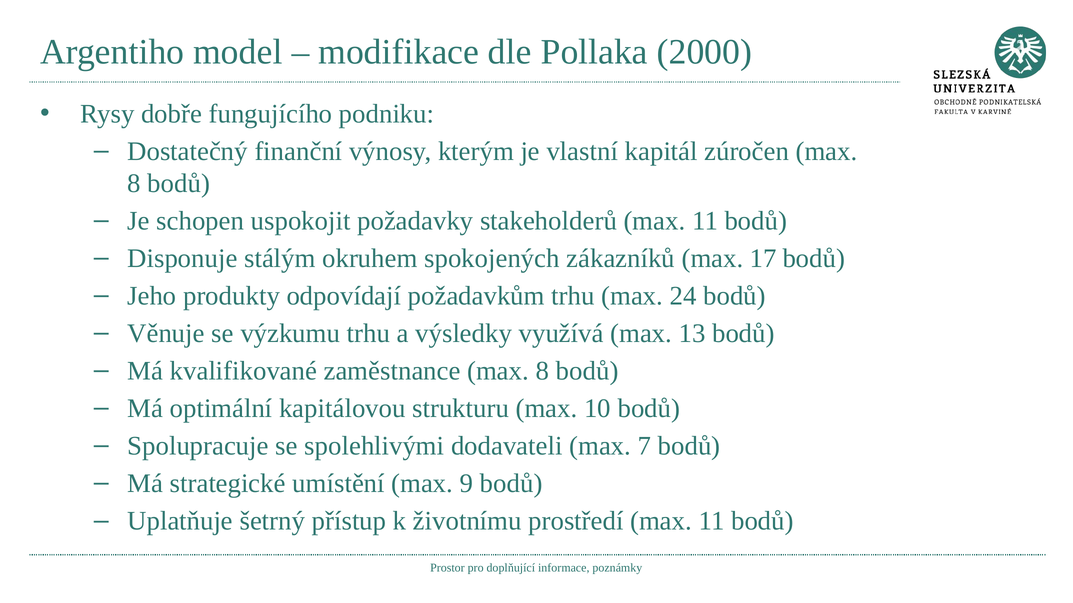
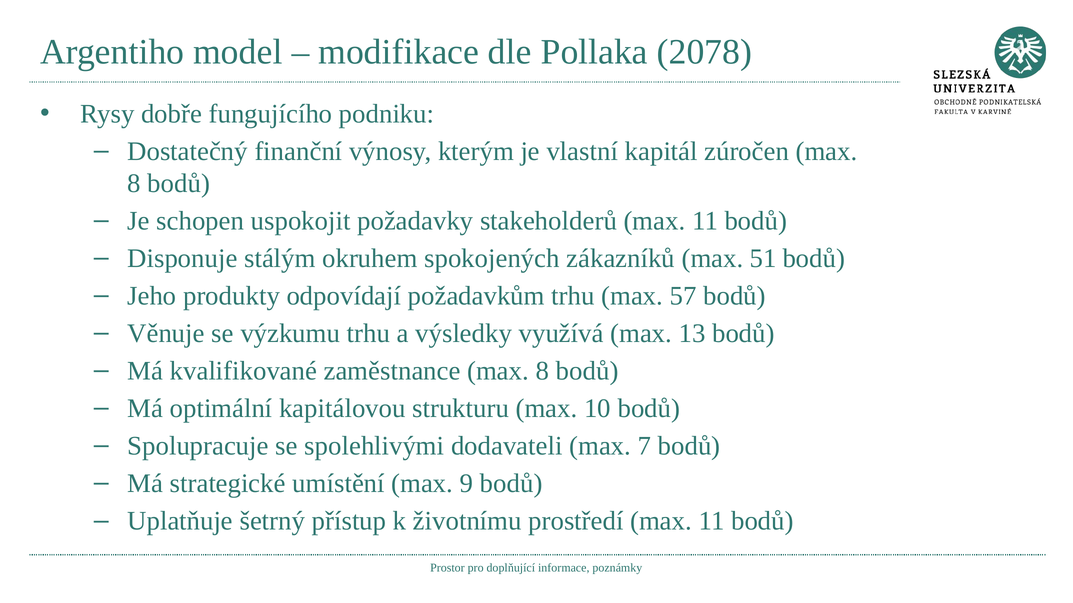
2000: 2000 -> 2078 (704, 52)
17: 17 -> 51 (763, 259)
24: 24 -> 57 (683, 296)
